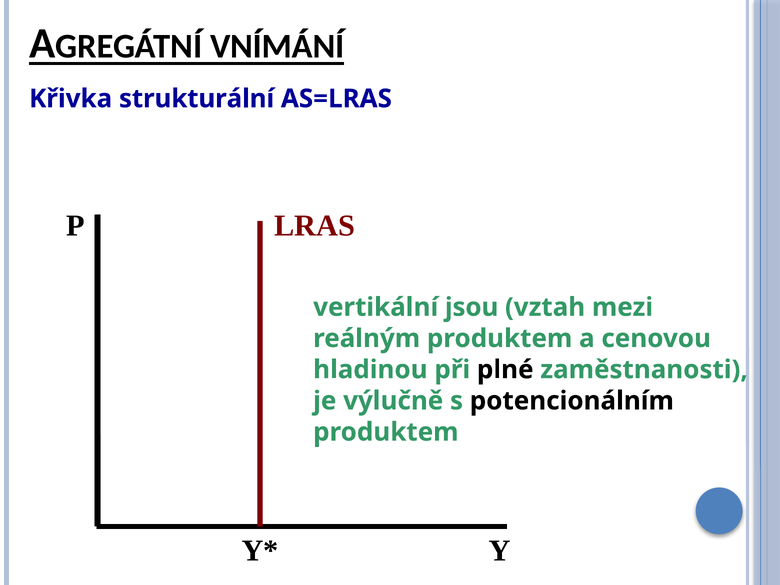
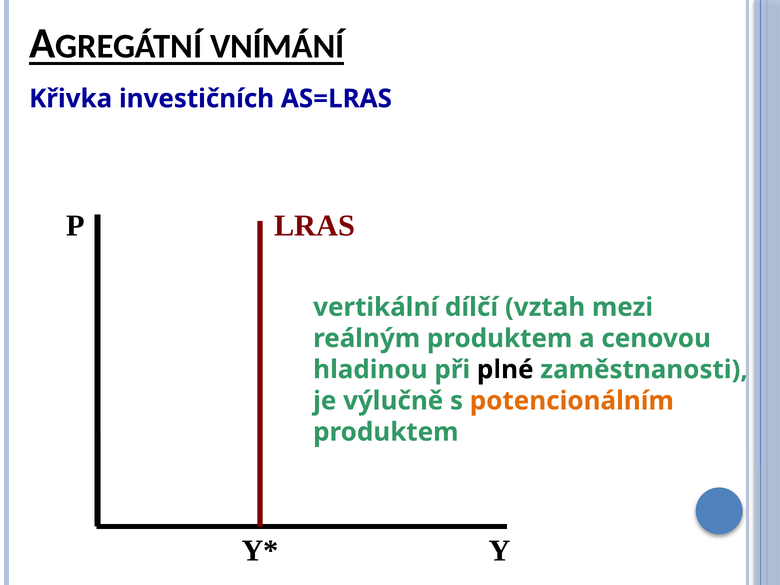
strukturální: strukturální -> investičních (197, 99)
jsou: jsou -> dílčí (472, 307)
potencionálním colour: black -> orange (572, 401)
